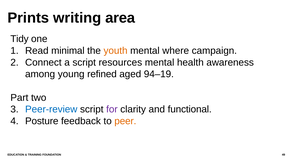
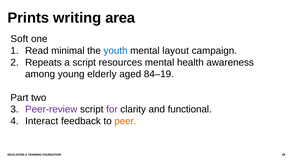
Tidy: Tidy -> Soft (19, 39)
youth colour: orange -> blue (116, 51)
where: where -> layout (176, 51)
Connect: Connect -> Repeats (43, 63)
refined: refined -> elderly (102, 74)
94–19: 94–19 -> 84–19 (159, 74)
Peer-review colour: blue -> purple (51, 110)
Posture: Posture -> Interact (42, 121)
